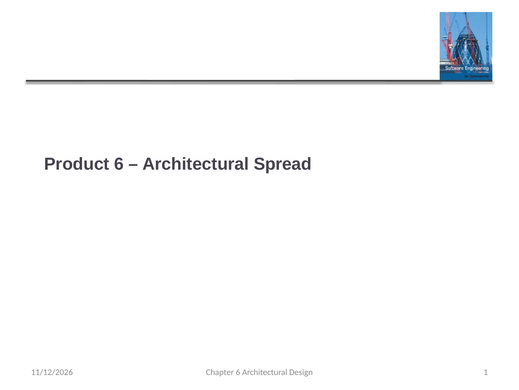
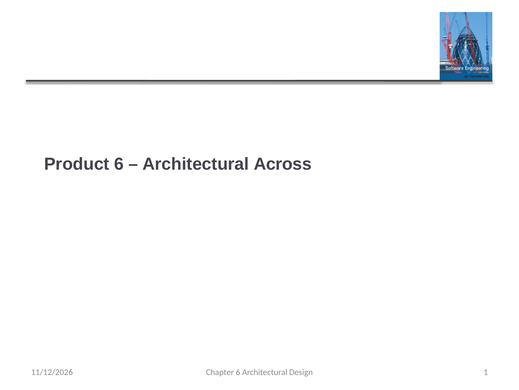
Spread: Spread -> Across (283, 164)
